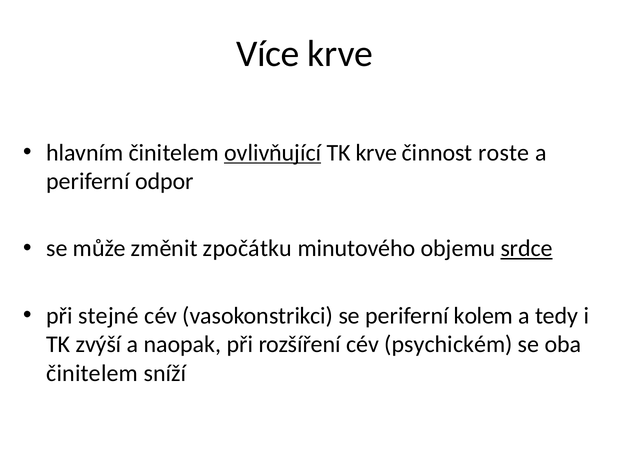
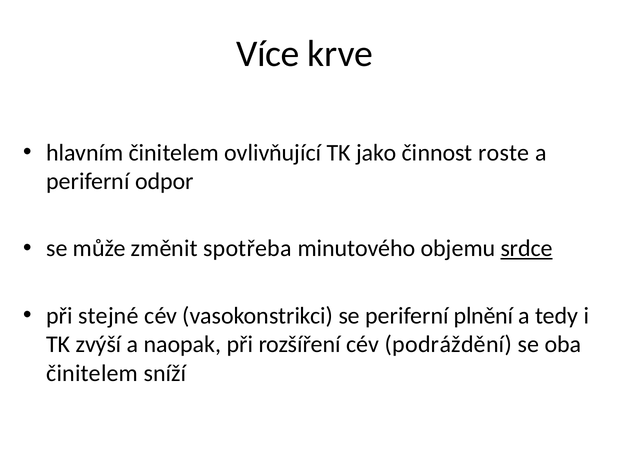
ovlivňující underline: present -> none (273, 153)
TK krve: krve -> jako (376, 153)
zpočátku: zpočátku -> spotřeba (247, 249)
kolem: kolem -> plnění (484, 316)
psychickém: psychickém -> podráždění (448, 345)
